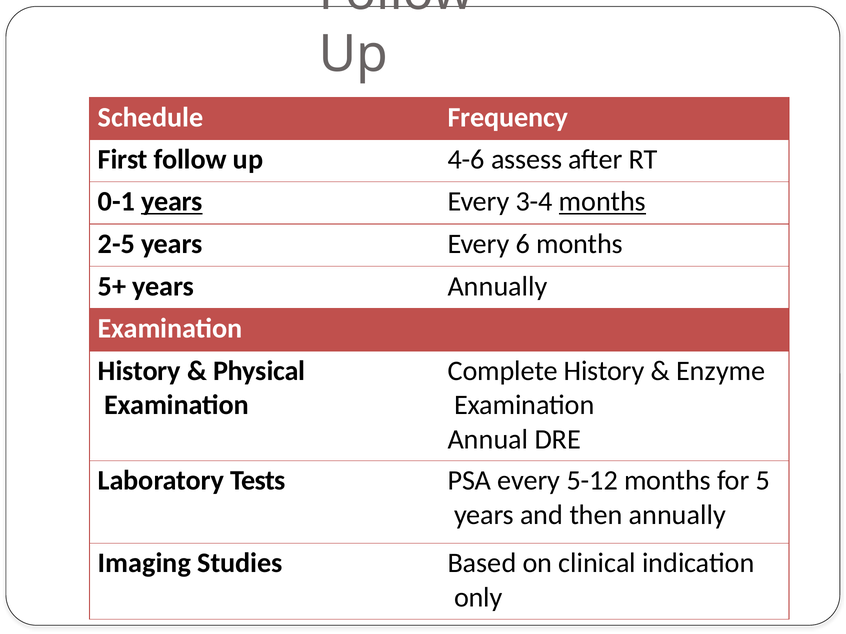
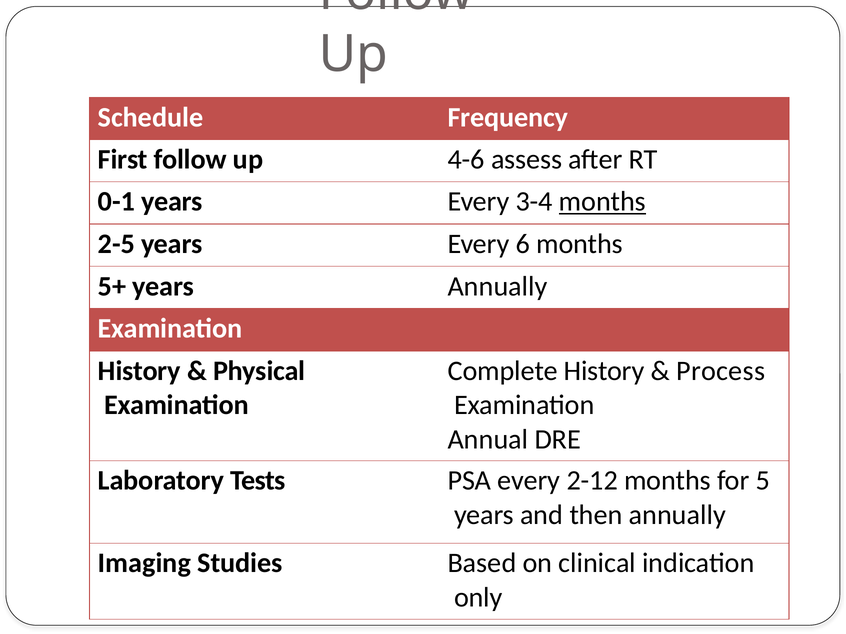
years underline: present -> none (172, 202)
Enzyme: Enzyme -> Process (721, 371)
5-12: 5-12 -> 2-12 (592, 481)
